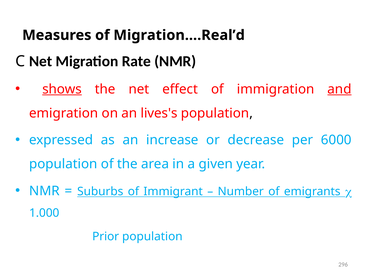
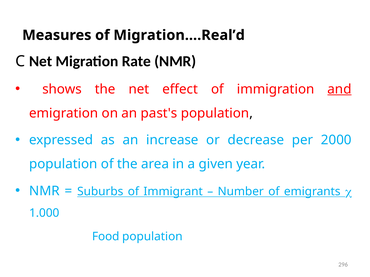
shows underline: present -> none (62, 89)
lives's: lives's -> past's (159, 113)
6000: 6000 -> 2000 (336, 140)
Prior: Prior -> Food (106, 237)
